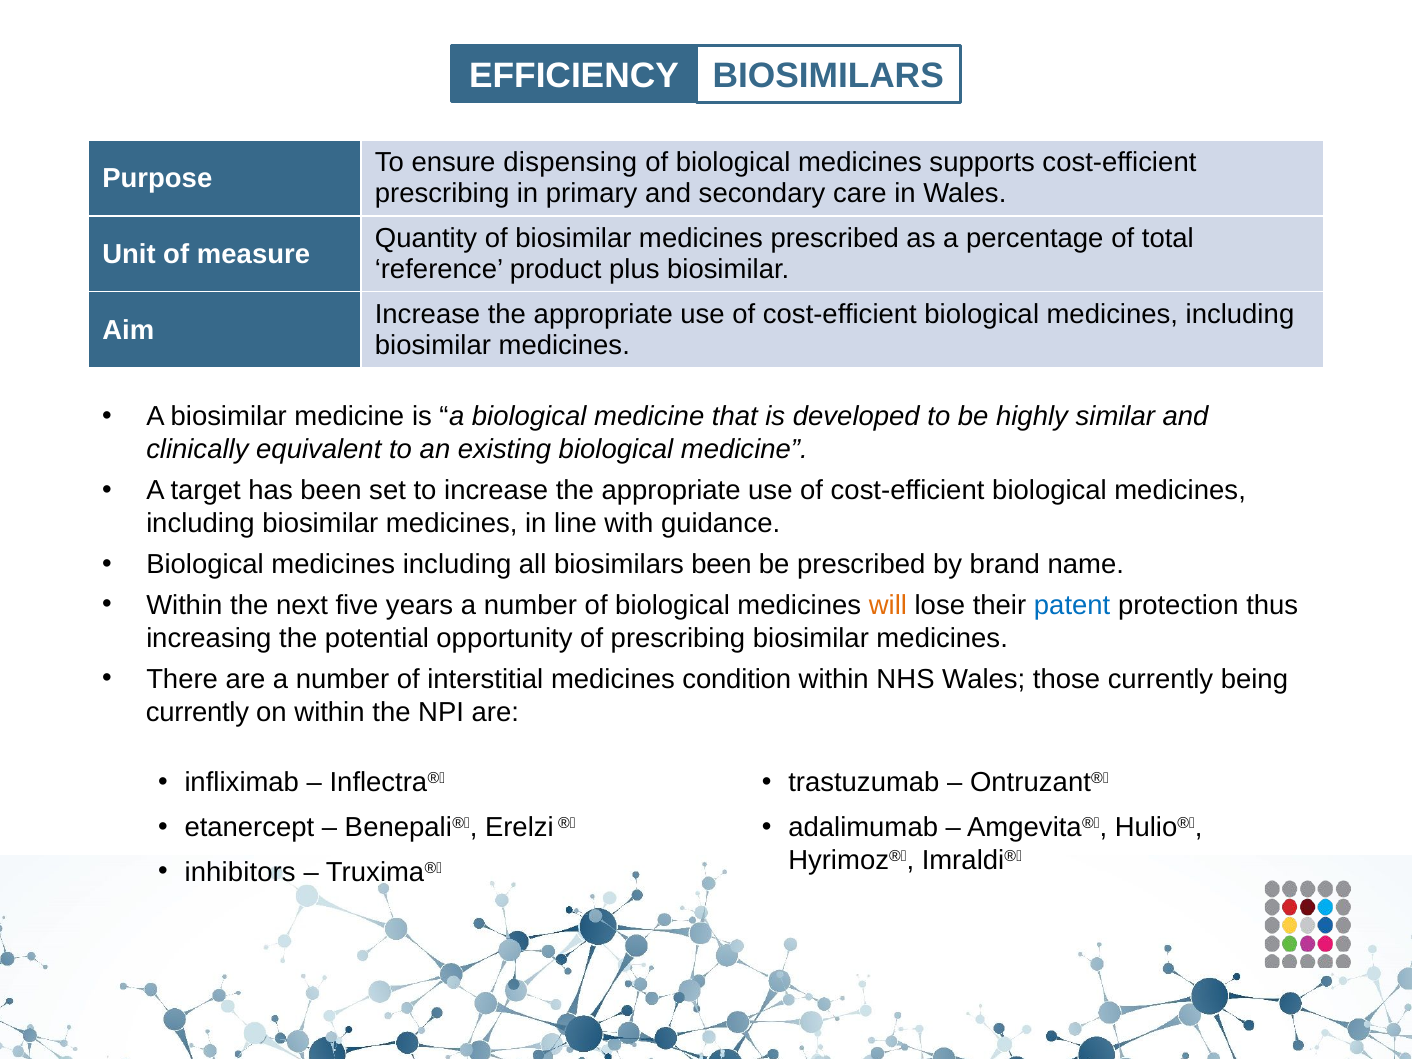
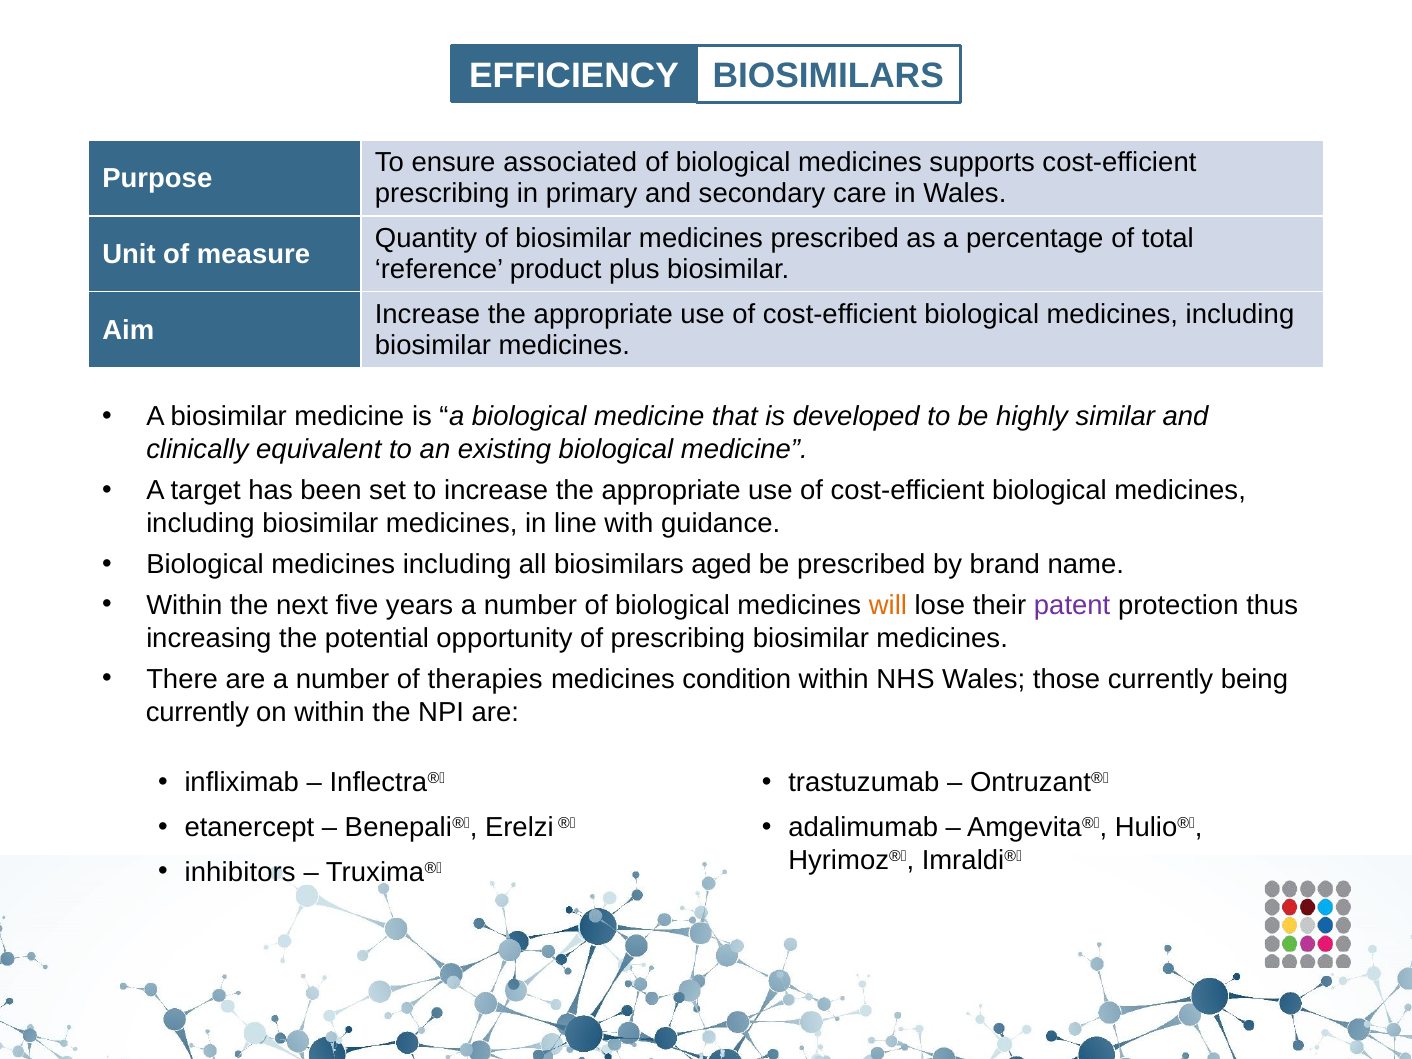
dispensing: dispensing -> associated (570, 163)
biosimilars been: been -> aged (721, 564)
patent colour: blue -> purple (1072, 605)
interstitial: interstitial -> therapies (485, 679)
